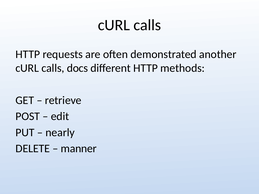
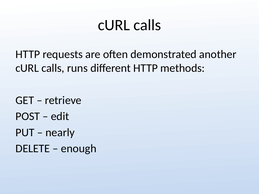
docs: docs -> runs (77, 68)
manner: manner -> enough (79, 149)
